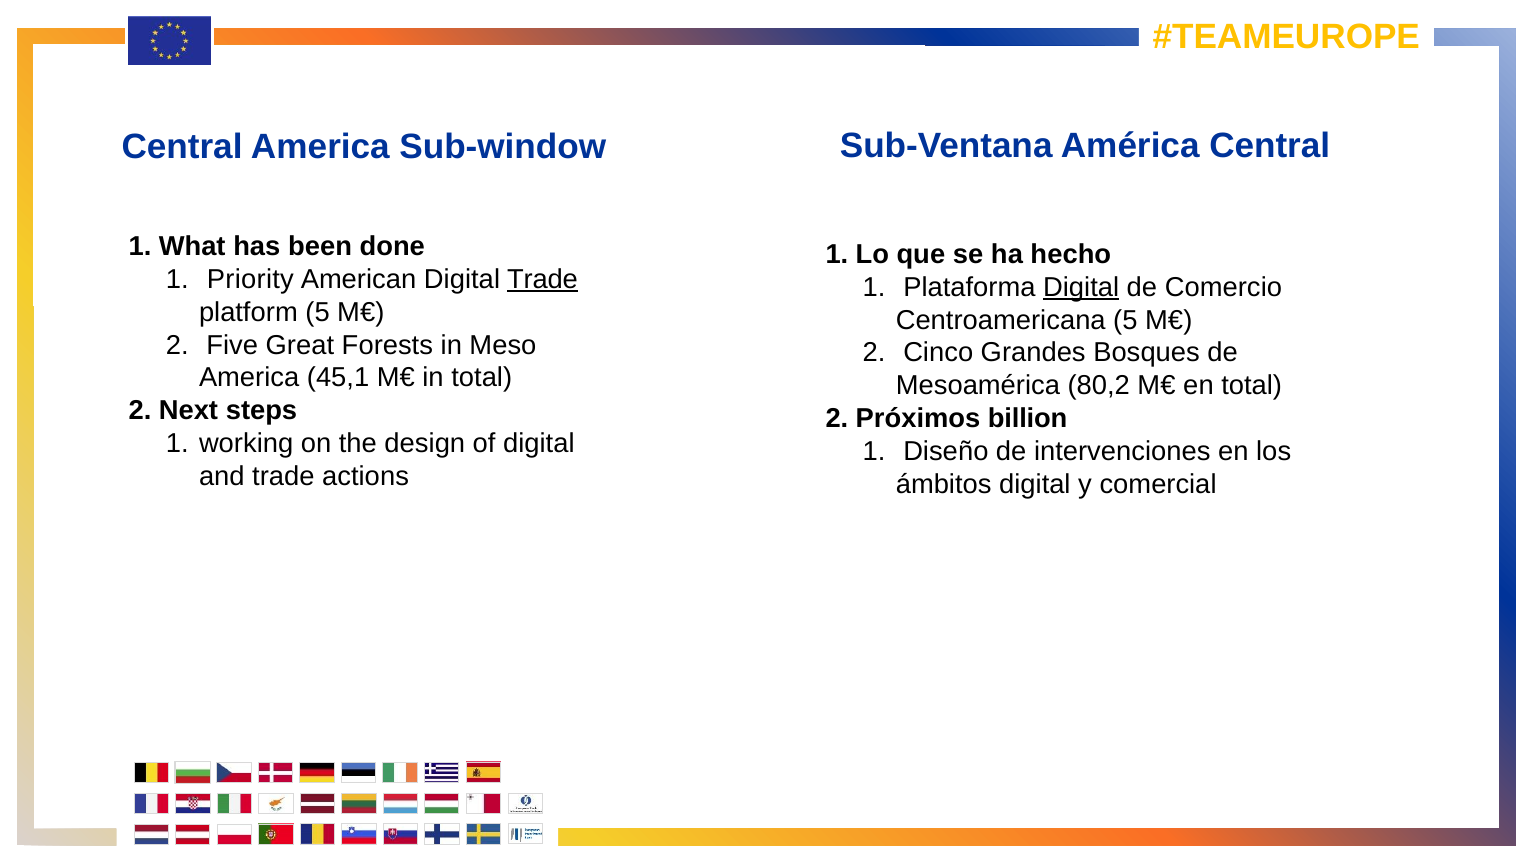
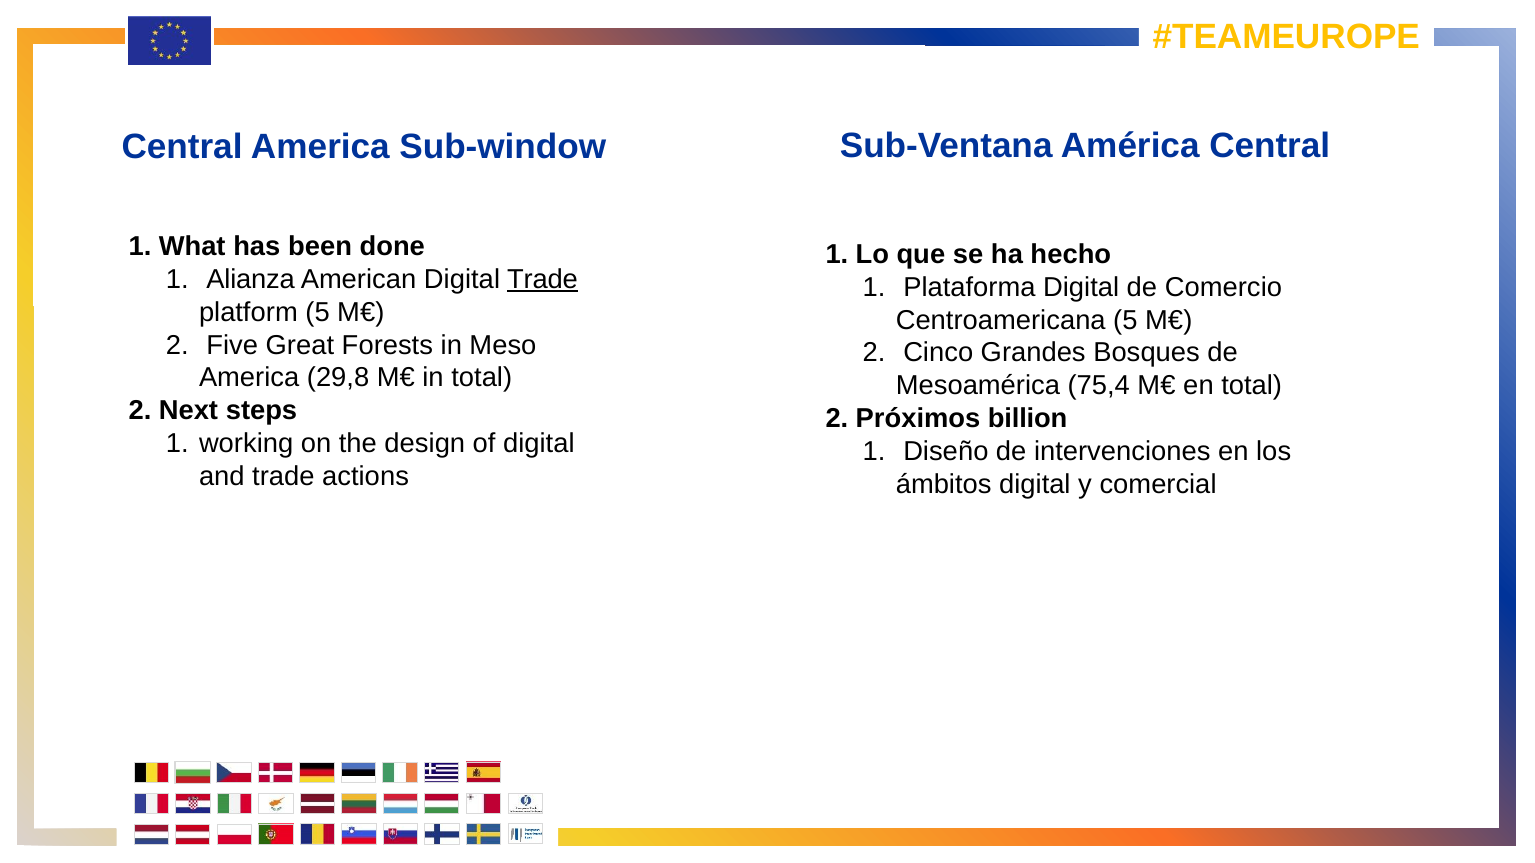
Priority: Priority -> Alianza (251, 280)
Digital underline: present -> none (1081, 287)
45,1: 45,1 -> 29,8 (338, 378)
80,2: 80,2 -> 75,4 (1099, 386)
